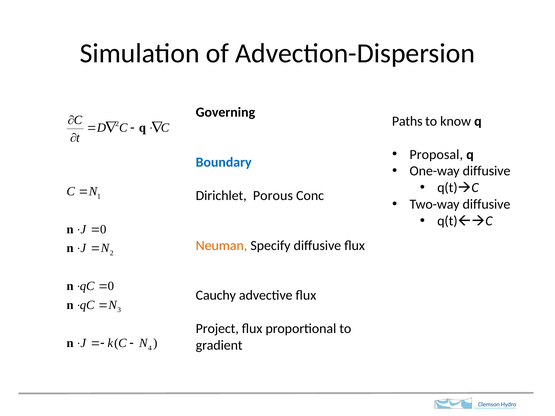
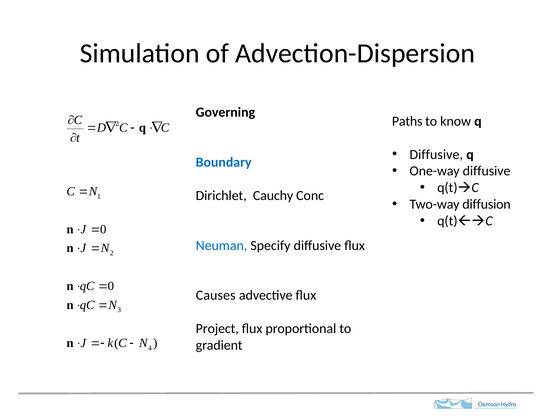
Proposal: Proposal -> Diffusive (436, 155)
Porous: Porous -> Cauchy (273, 196)
Two-way diffusive: diffusive -> diffusion (487, 204)
Neuman colour: orange -> blue (221, 246)
Cauchy: Cauchy -> Causes (216, 296)
